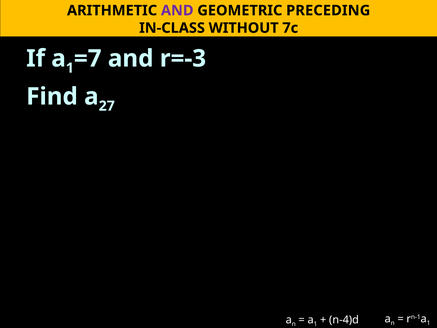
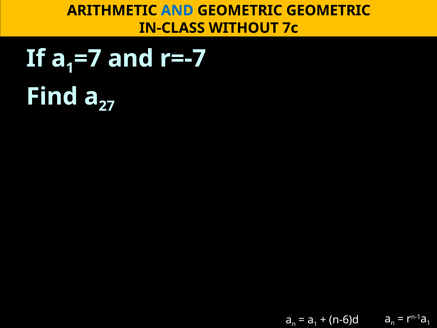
AND colour: purple -> blue (177, 10)
GEOMETRIC PRECEDING: PRECEDING -> GEOMETRIC (328, 10)
r=-3: r=-3 -> r=-7 (183, 59)
n-4)d: n-4)d -> n-6)d (344, 320)
